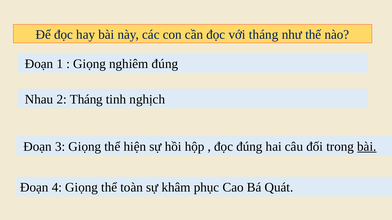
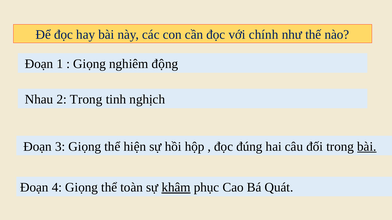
với tháng: tháng -> chính (264, 35)
nghiêm đúng: đúng -> động (165, 64)
2 Tháng: Tháng -> Trong (86, 100)
khâm underline: none -> present (176, 188)
